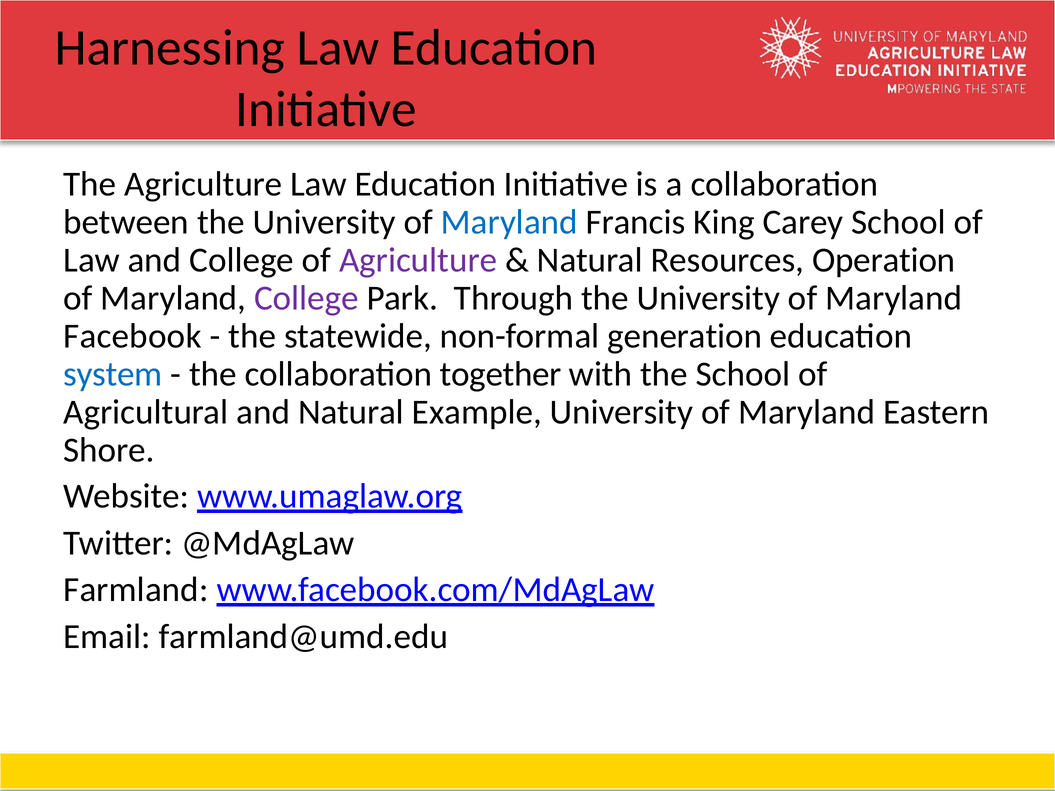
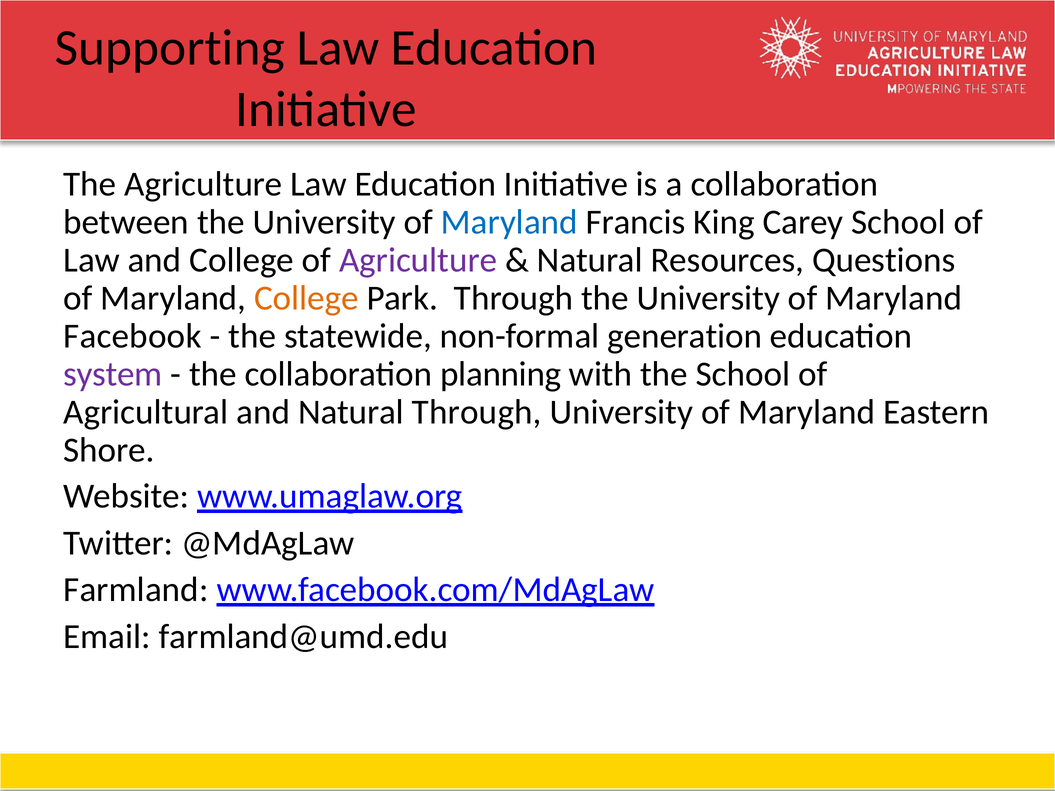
Harnessing: Harnessing -> Supporting (170, 48)
Operation: Operation -> Questions (884, 260)
College colour: purple -> orange (306, 298)
system colour: blue -> purple (113, 374)
together: together -> planning (501, 374)
Natural Example: Example -> Through (477, 412)
